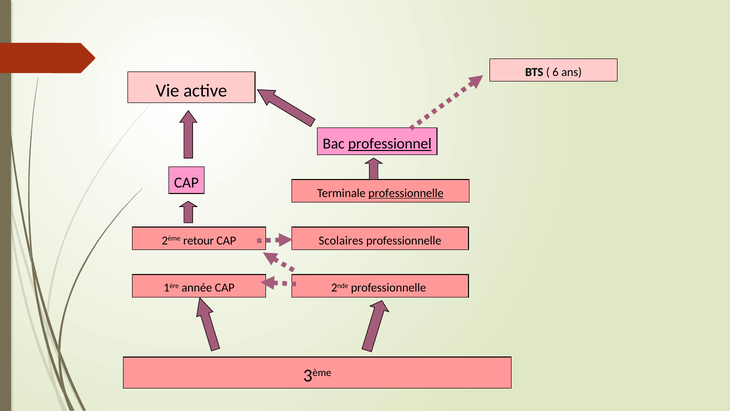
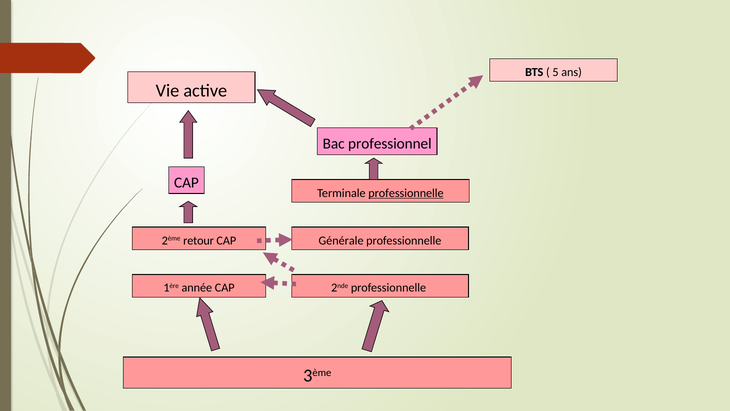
6: 6 -> 5 (556, 72)
professionnel underline: present -> none (390, 144)
Scolaires: Scolaires -> Générale (341, 240)
